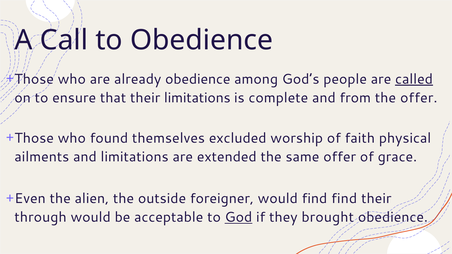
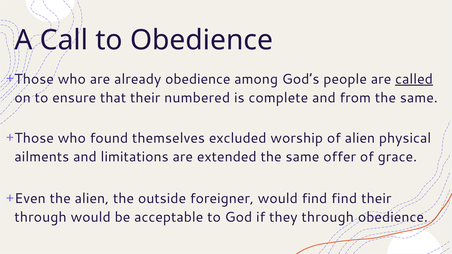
their limitations: limitations -> numbered (197, 98)
from the offer: offer -> same (419, 98)
of faith: faith -> alien (360, 138)
God underline: present -> none (238, 218)
they brought: brought -> through (328, 218)
